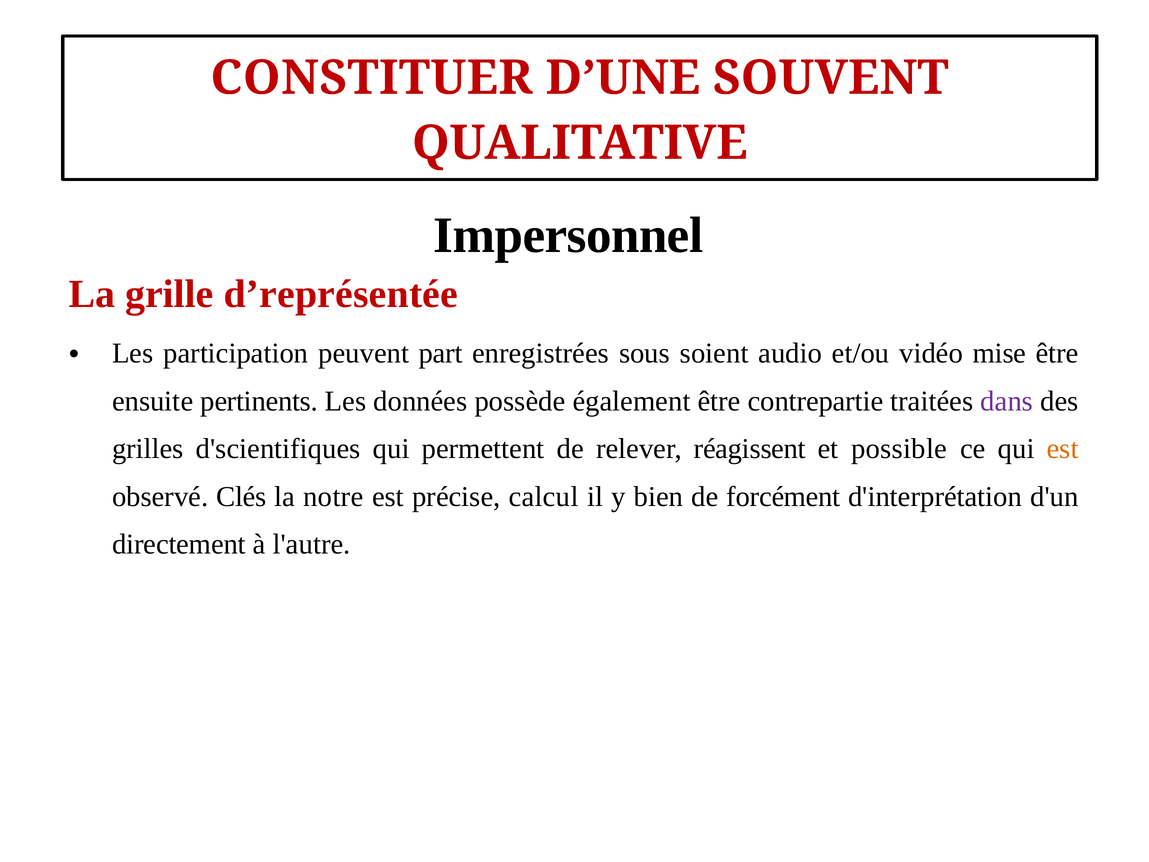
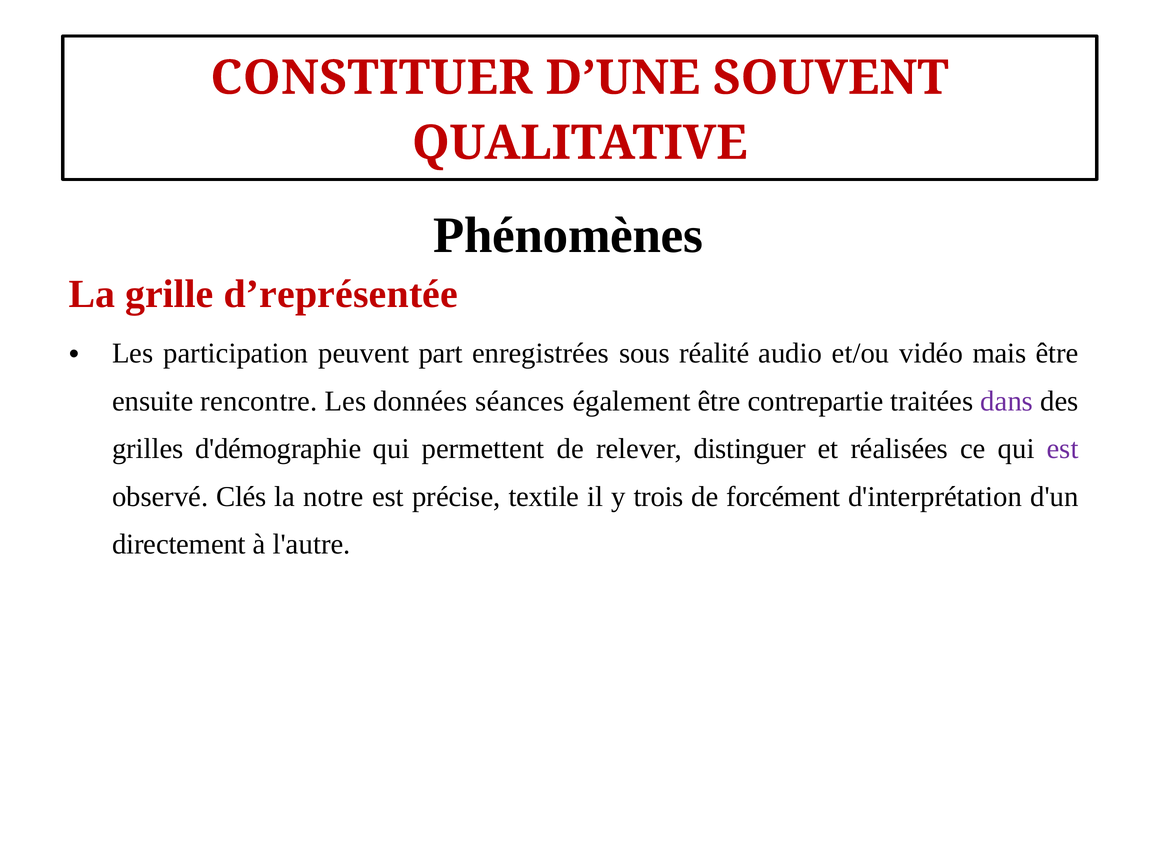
Impersonnel: Impersonnel -> Phénomènes (568, 236)
soient: soient -> réalité (714, 353)
mise: mise -> mais (1000, 353)
pertinents: pertinents -> rencontre (259, 401)
possède: possède -> séances (520, 401)
d'scientifiques: d'scientifiques -> d'démographie (278, 449)
réagissent: réagissent -> distinguer (750, 449)
possible: possible -> réalisées (899, 449)
est colour: orange -> purple (1063, 449)
calcul: calcul -> textile (544, 496)
bien: bien -> trois (659, 496)
